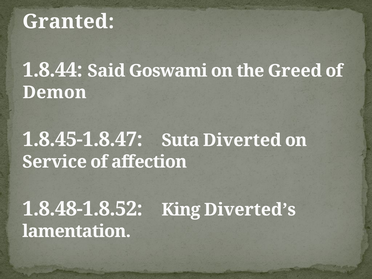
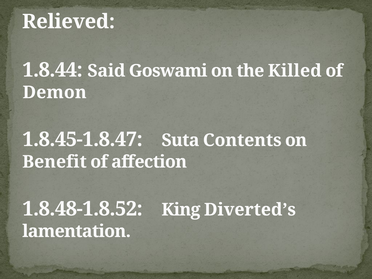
Granted: Granted -> Relieved (69, 22)
Greed: Greed -> Killed (295, 71)
Diverted: Diverted -> Contents (242, 140)
Service: Service -> Benefit (54, 162)
